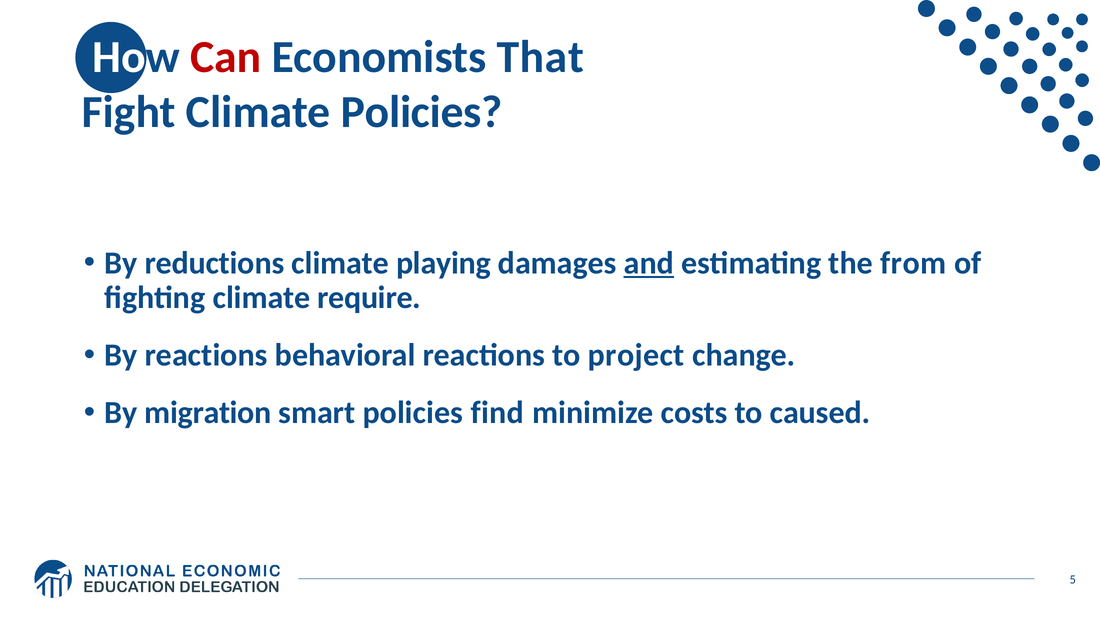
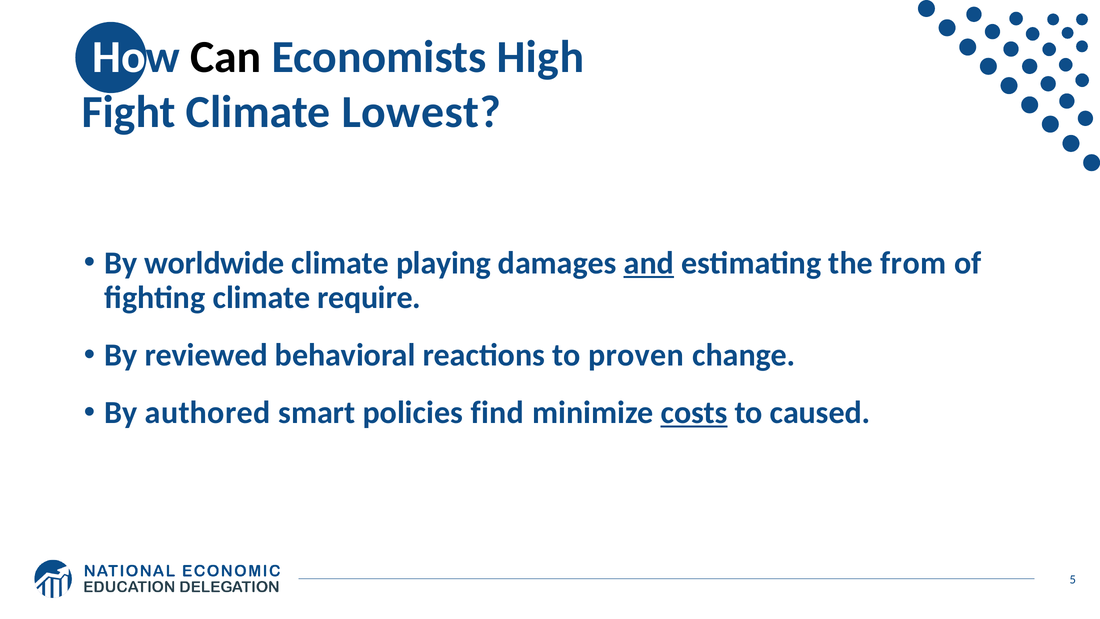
Can colour: red -> black (226, 57)
That: That -> High (540, 57)
Climate Policies: Policies -> Lowest (421, 112)
reductions: reductions -> worldwide (214, 263)
By reactions: reactions -> reviewed (206, 355)
project: project -> proven (636, 355)
migration: migration -> authored (208, 413)
costs underline: none -> present (694, 413)
